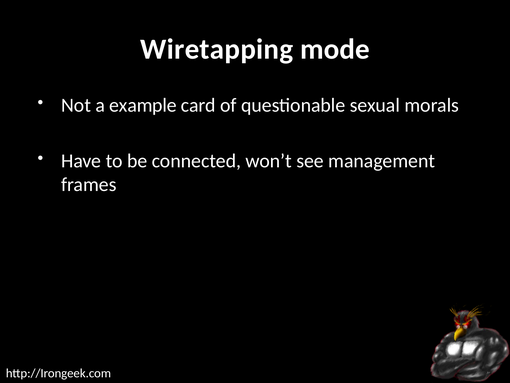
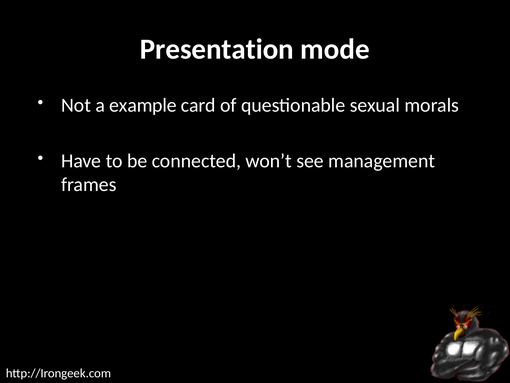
Wiretapping: Wiretapping -> Presentation (217, 49)
